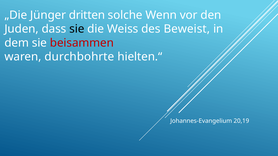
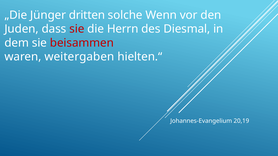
sie colour: black -> red (77, 29)
Weiss: Weiss -> Herrn (123, 29)
Beweist: Beweist -> Diesmal (187, 29)
durchbohrte: durchbohrte -> weitergaben (79, 57)
